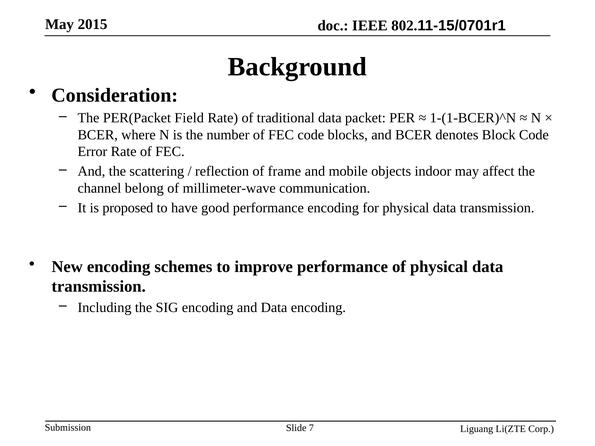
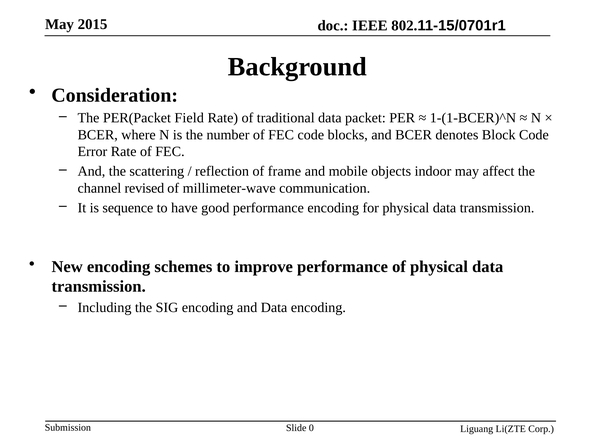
belong: belong -> revised (144, 188)
proposed: proposed -> sequence (128, 208)
7: 7 -> 0 (311, 428)
